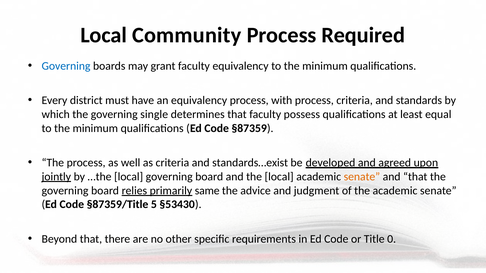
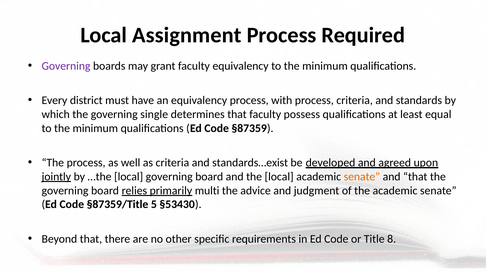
Community: Community -> Assignment (187, 35)
Governing colour: blue -> purple (66, 66)
same: same -> multi (207, 191)
0: 0 -> 8 (392, 239)
